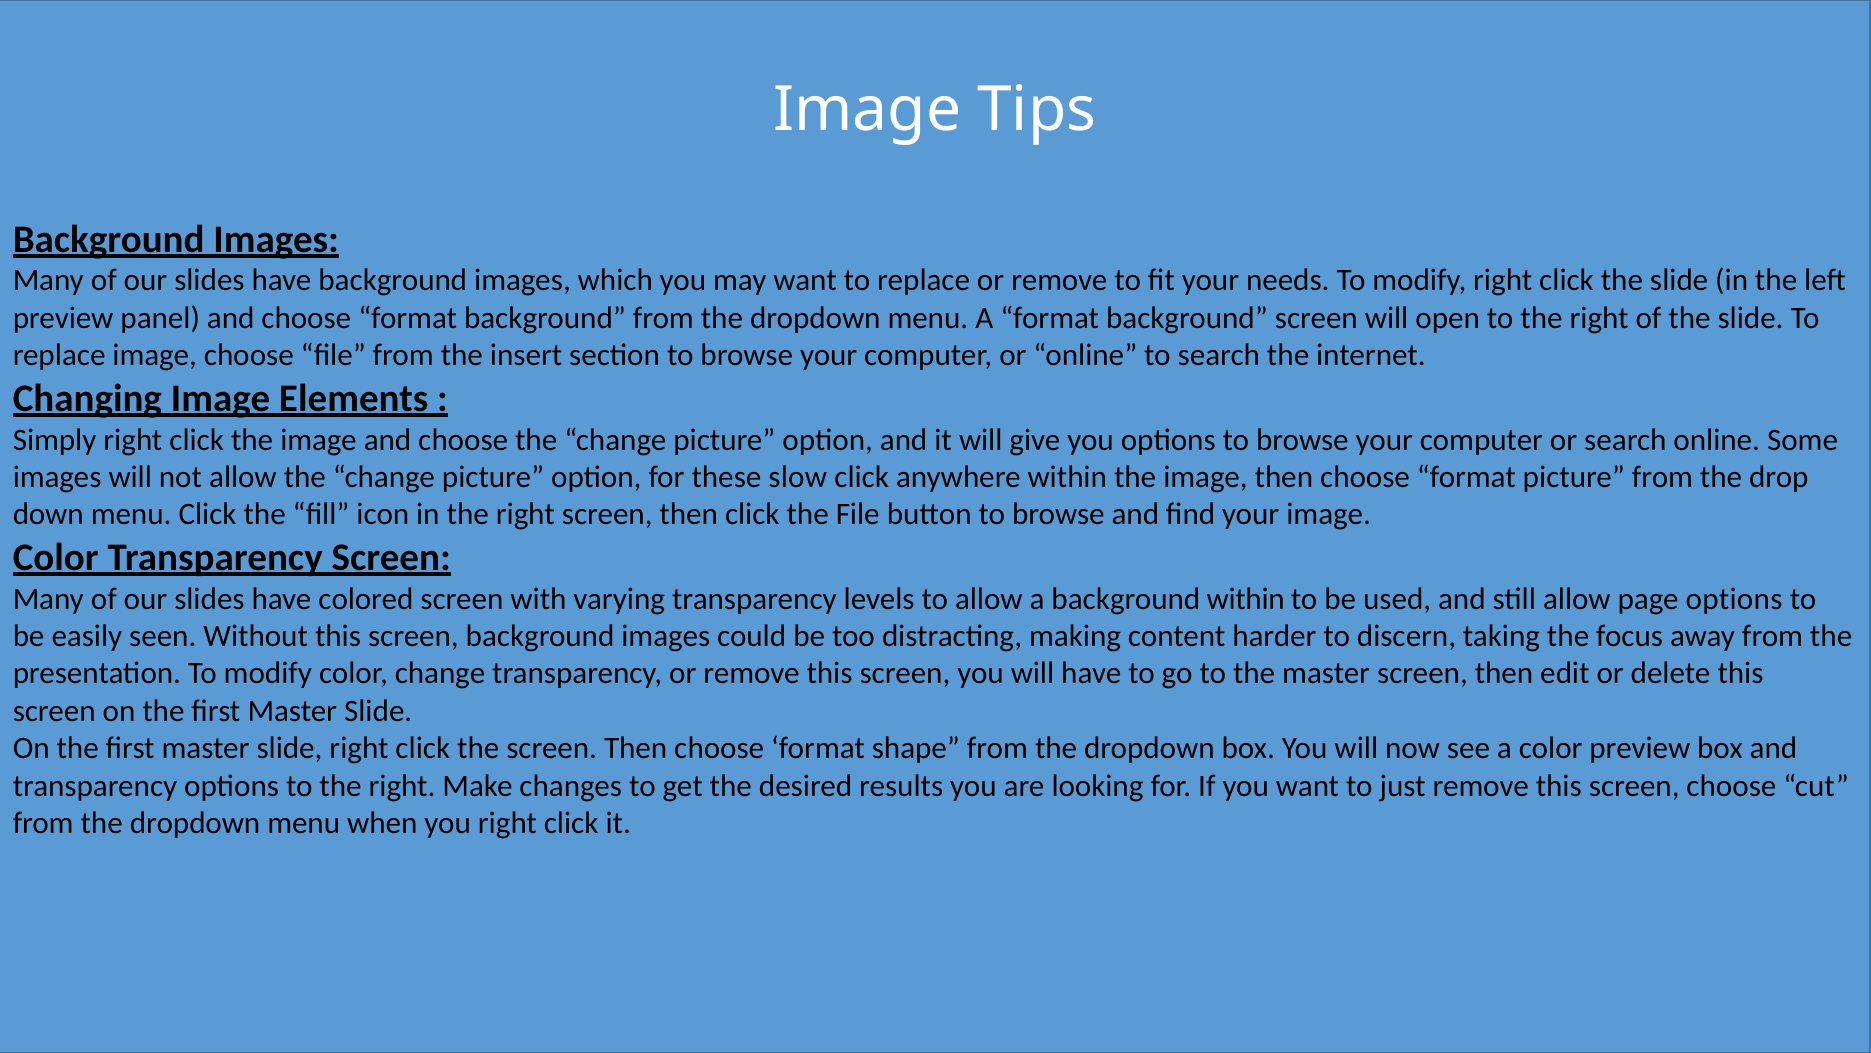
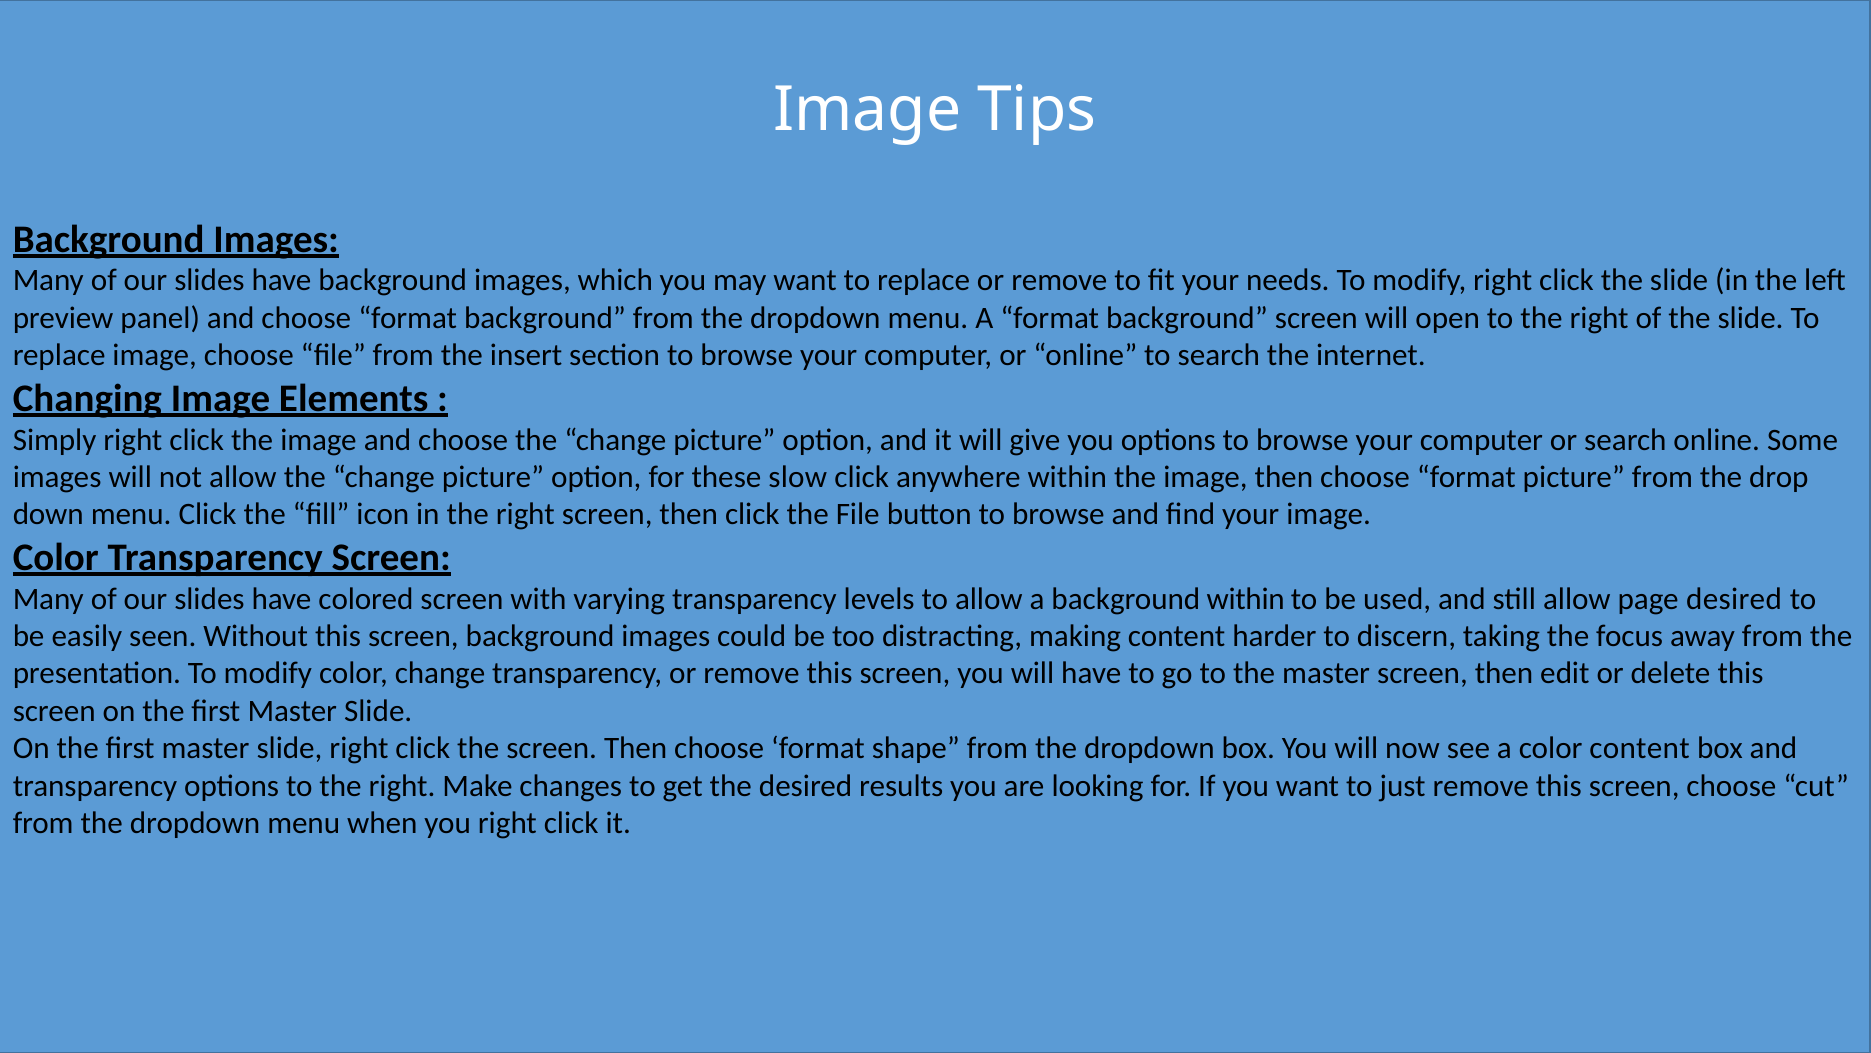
page options: options -> desired (1734, 599)
color preview: preview -> content (1640, 748)
